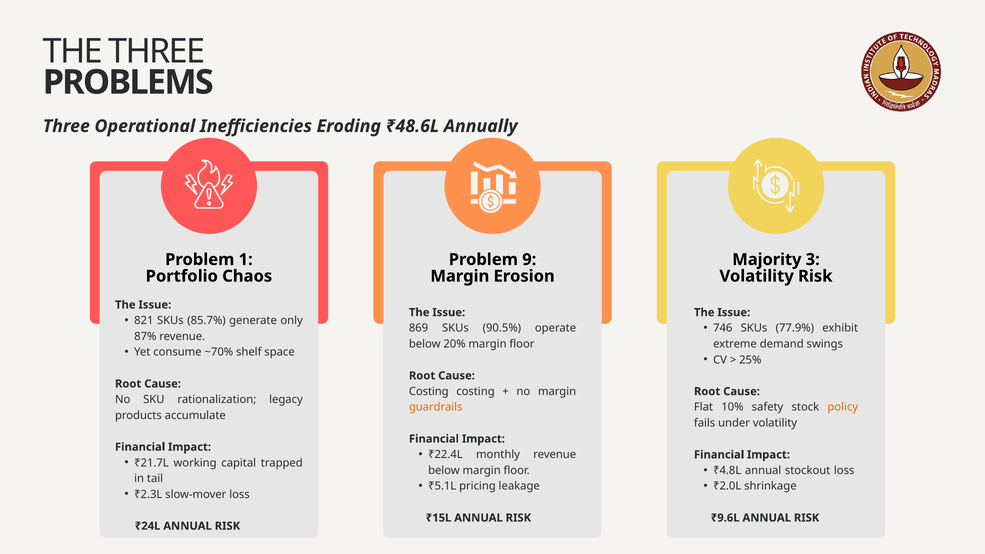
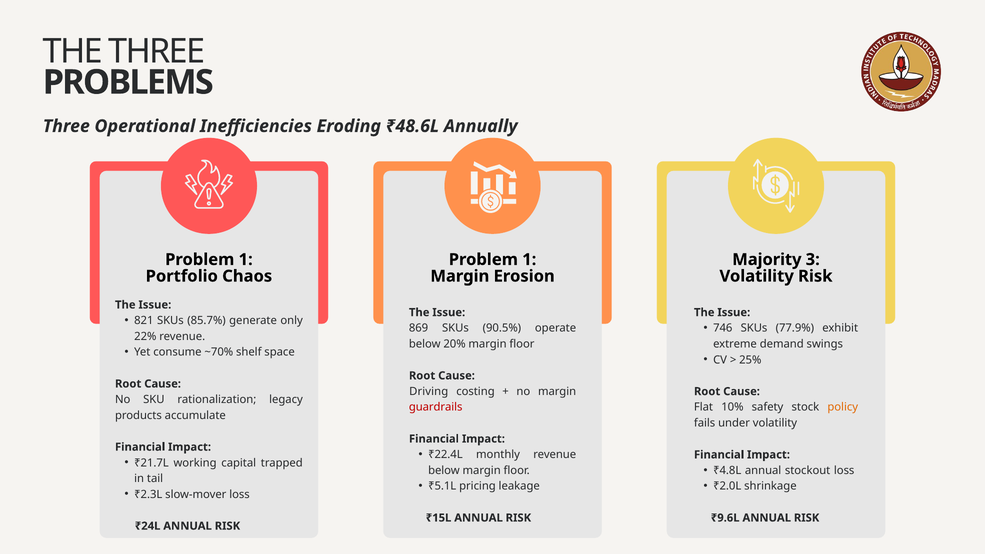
9: 9 -> 1 (529, 260)
87%: 87% -> 22% (145, 336)
Costing: Costing -> Driving (429, 391)
guardrails colour: orange -> red (436, 407)
